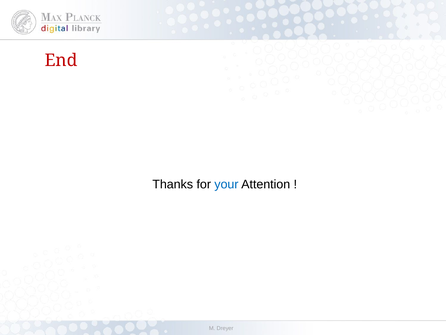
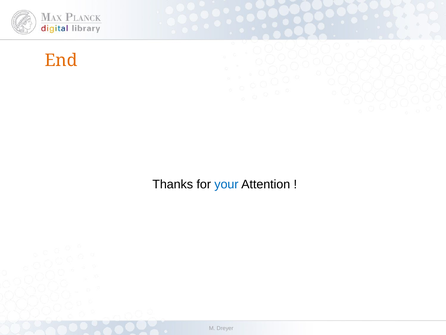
End colour: red -> orange (61, 60)
